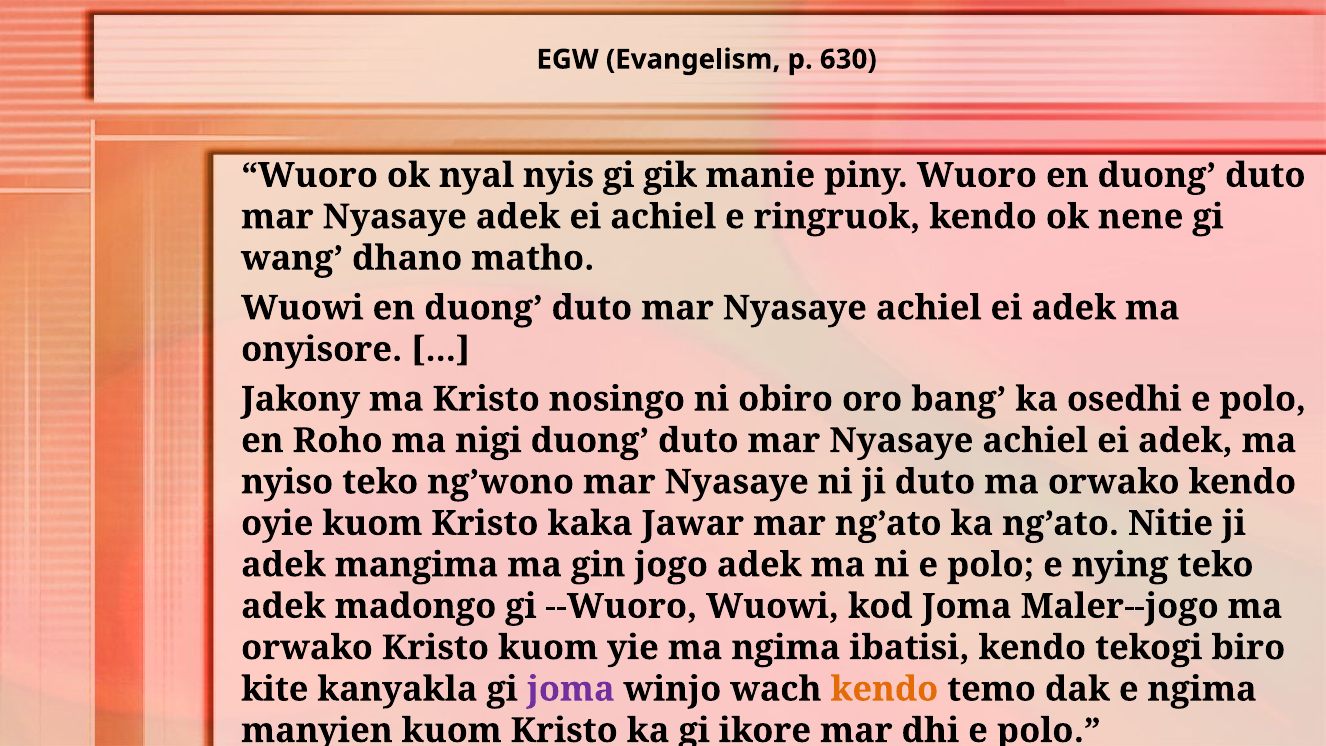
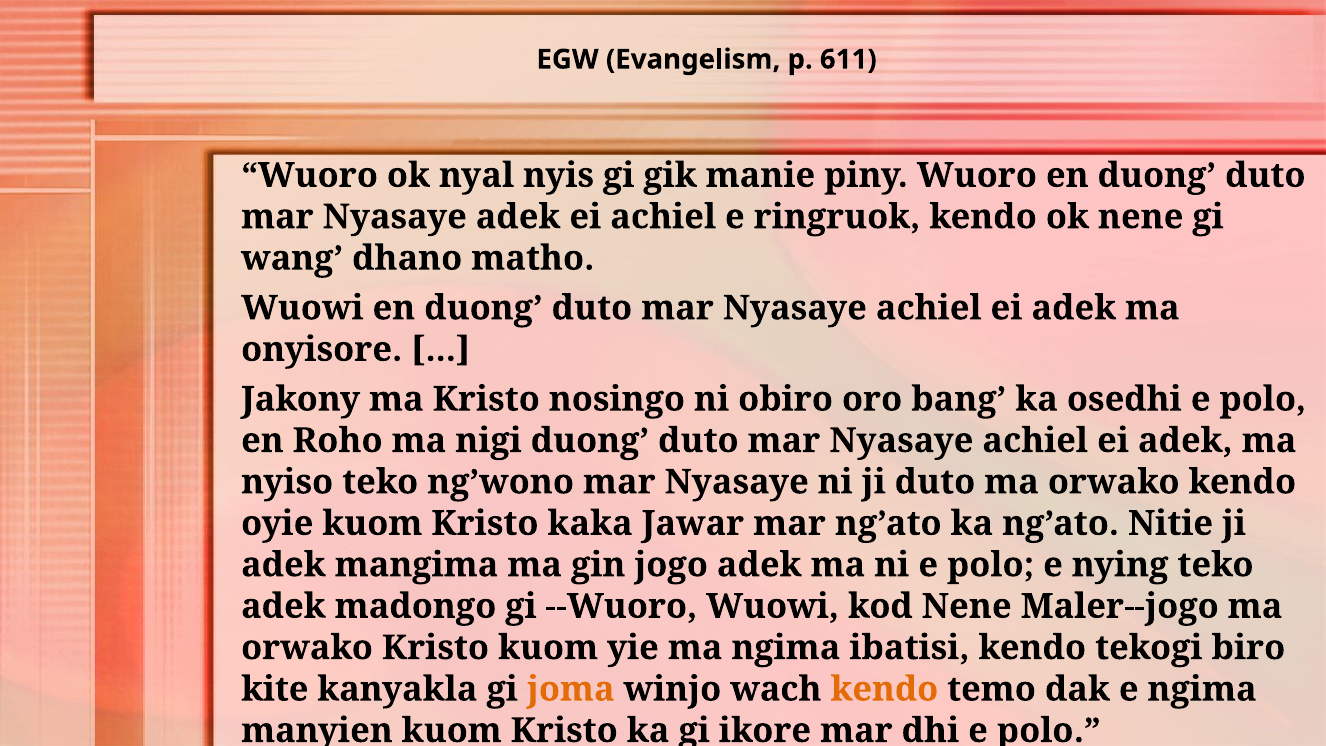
630: 630 -> 611 (848, 59)
kod Joma: Joma -> Nene (967, 606)
joma colour: purple -> orange (571, 689)
